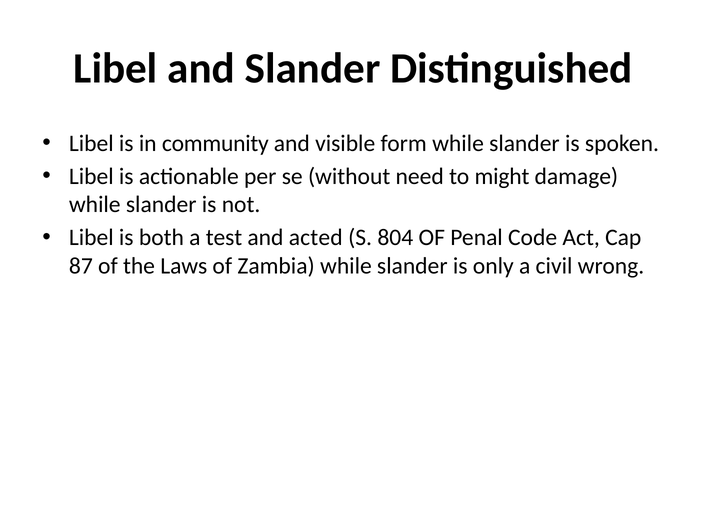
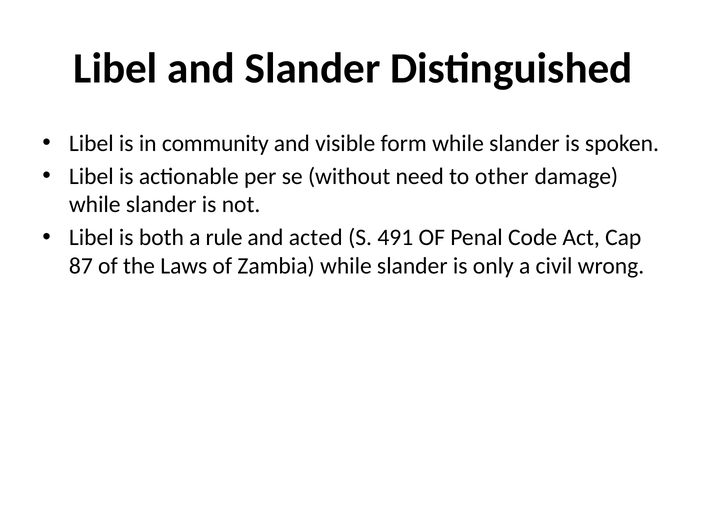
might: might -> other (502, 176)
test: test -> rule (224, 237)
804: 804 -> 491 (395, 237)
